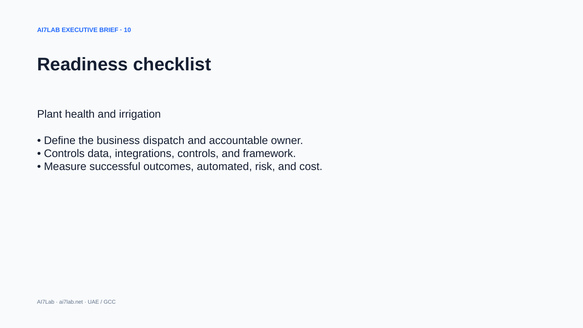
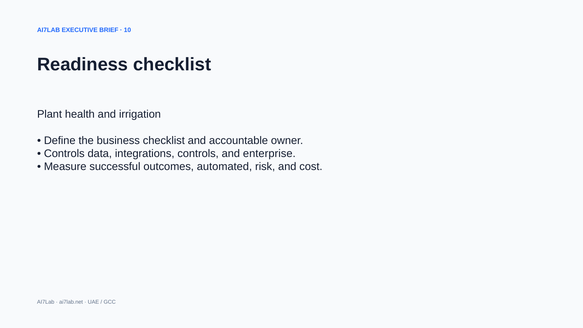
business dispatch: dispatch -> checklist (164, 140)
framework: framework -> enterprise (269, 154)
